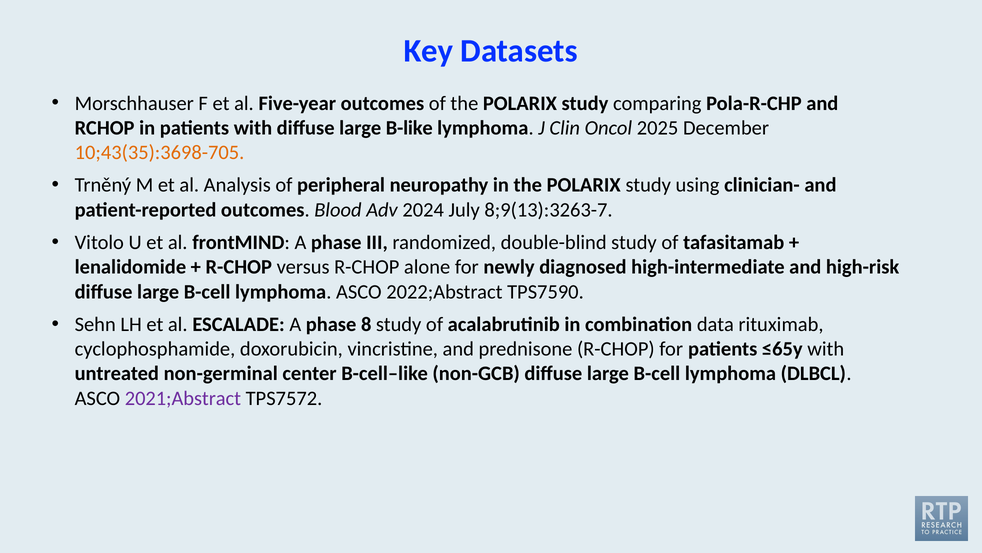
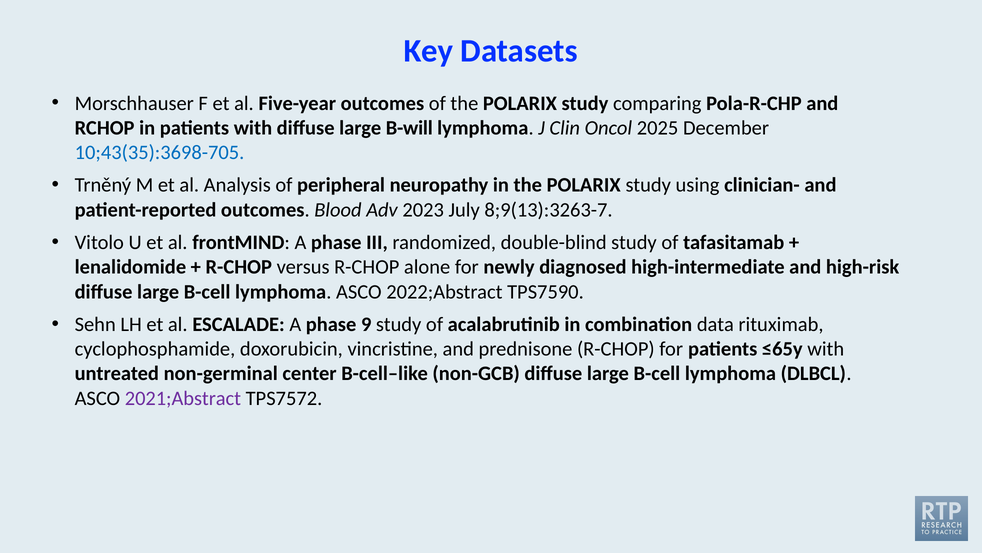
B-like: B-like -> B-will (409, 128)
10;43(35):3698-705 colour: orange -> blue (160, 152)
2024: 2024 -> 2023 (423, 210)
8: 8 -> 9 (366, 324)
